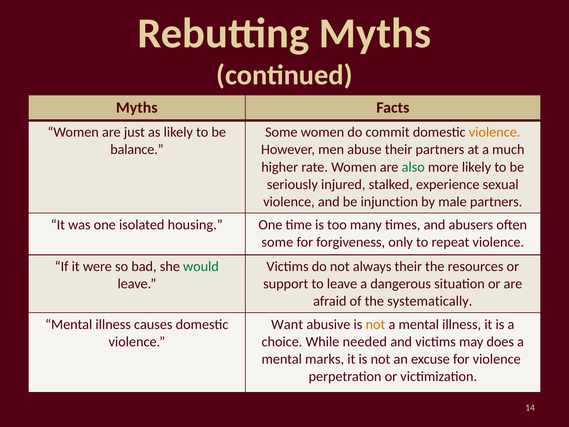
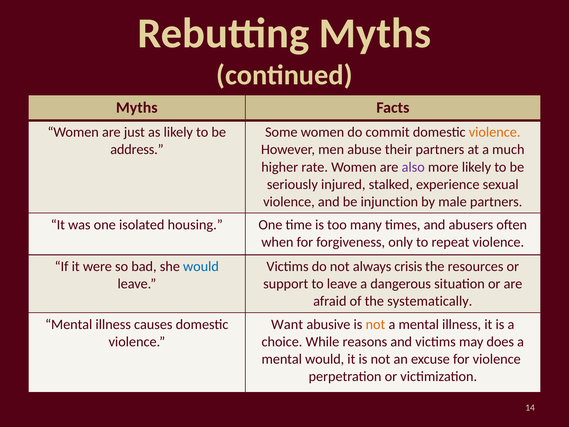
balance: balance -> address (137, 150)
also colour: green -> purple (413, 167)
some: some -> when (277, 242)
would colour: green -> blue (201, 266)
always their: their -> crisis (408, 266)
needed: needed -> reasons (365, 342)
mental marks: marks -> would (325, 359)
